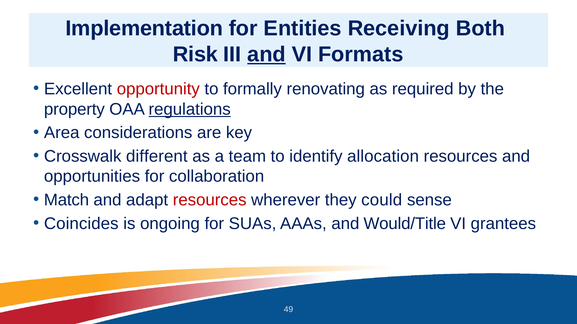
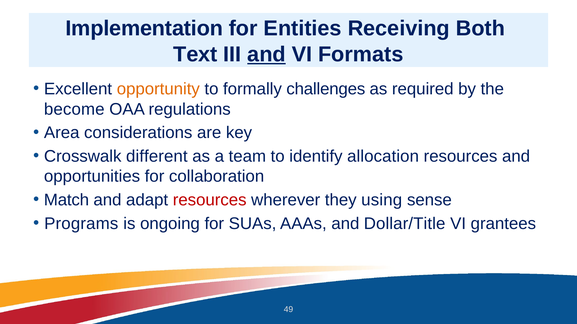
Risk: Risk -> Text (195, 55)
opportunity colour: red -> orange (158, 89)
renovating: renovating -> challenges (326, 89)
property: property -> become (74, 109)
regulations underline: present -> none (190, 109)
could: could -> using (382, 200)
Coincides: Coincides -> Programs (81, 224)
Would/Title: Would/Title -> Dollar/Title (405, 224)
